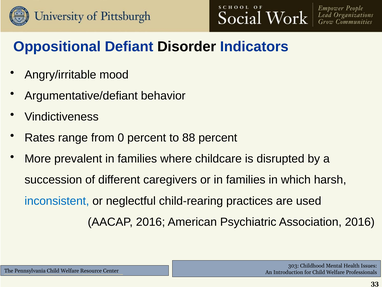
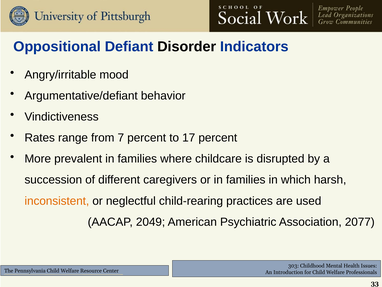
0: 0 -> 7 (121, 138)
88: 88 -> 17 (189, 138)
inconsistent colour: blue -> orange (57, 201)
AACAP 2016: 2016 -> 2049 (151, 222)
Association 2016: 2016 -> 2077 (360, 222)
